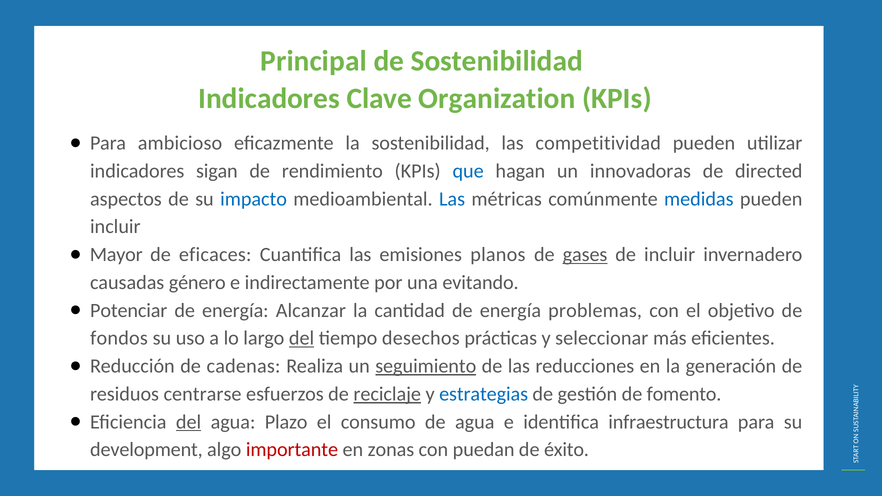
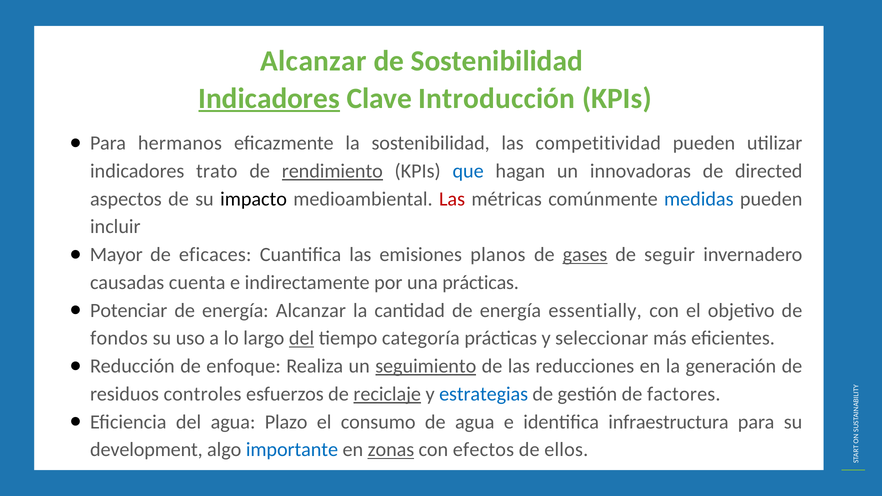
Principal: Principal -> Alcanzar (313, 61)
Indicadores underline: none -> present (269, 98)
Organization: Organization -> Introducción (497, 98)
ambicioso: ambicioso -> hermanos (180, 143)
sigan: sigan -> trato (217, 171)
rendimiento underline: none -> present (332, 171)
impacto colour: blue -> black (254, 199)
Las colour: blue -> red (452, 199)
de incluir: incluir -> seguir (670, 255)
género: género -> cuenta (197, 283)
una evitando: evitando -> prácticas (481, 283)
problemas: problemas -> essentially (595, 310)
desechos: desechos -> categoría (421, 338)
cadenas: cadenas -> enfoque (244, 366)
centrarse: centrarse -> controles (202, 394)
fomento: fomento -> factores (684, 394)
del underline: present -> none (189, 422)
importante colour: red -> blue (292, 450)
zonas underline: none -> present (391, 450)
puedan: puedan -> efectos (483, 450)
éxito: éxito -> ellos (566, 450)
